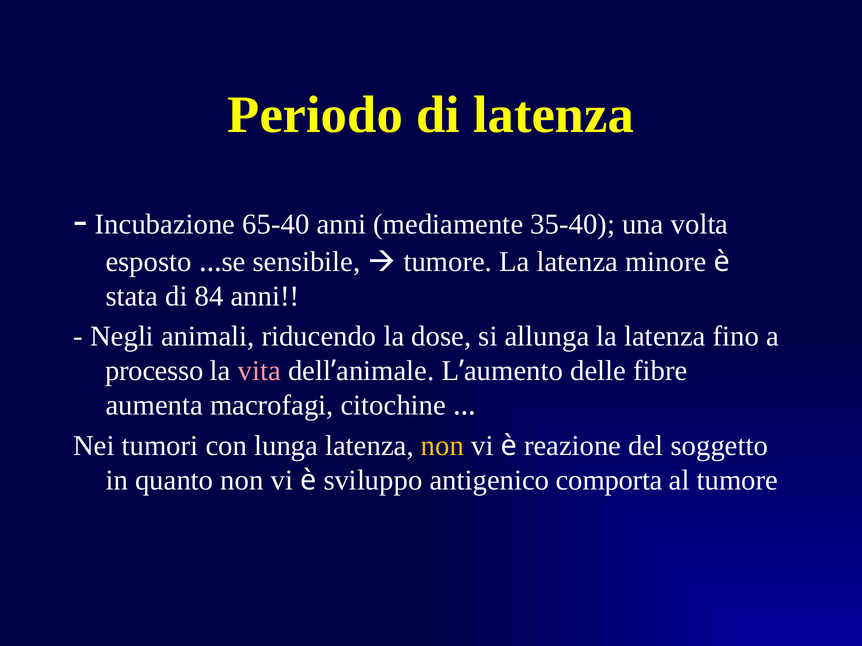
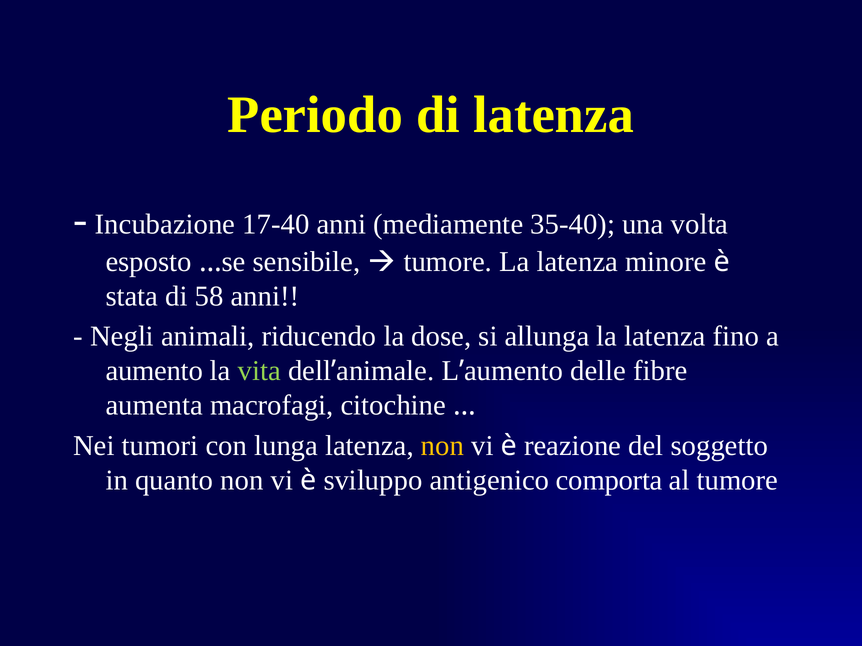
65-40: 65-40 -> 17-40 (276, 225)
84: 84 -> 58 (209, 297)
processo: processo -> aumento (154, 371)
vita colour: pink -> light green (259, 371)
